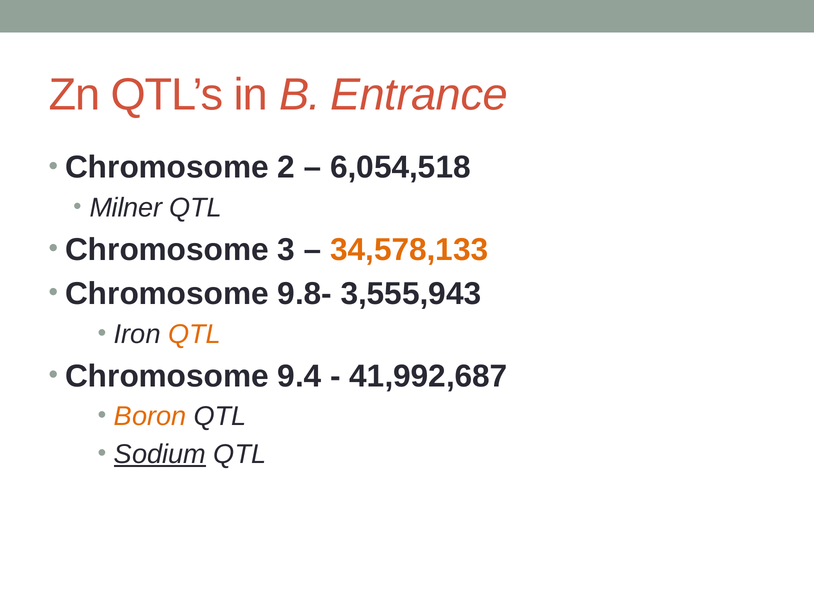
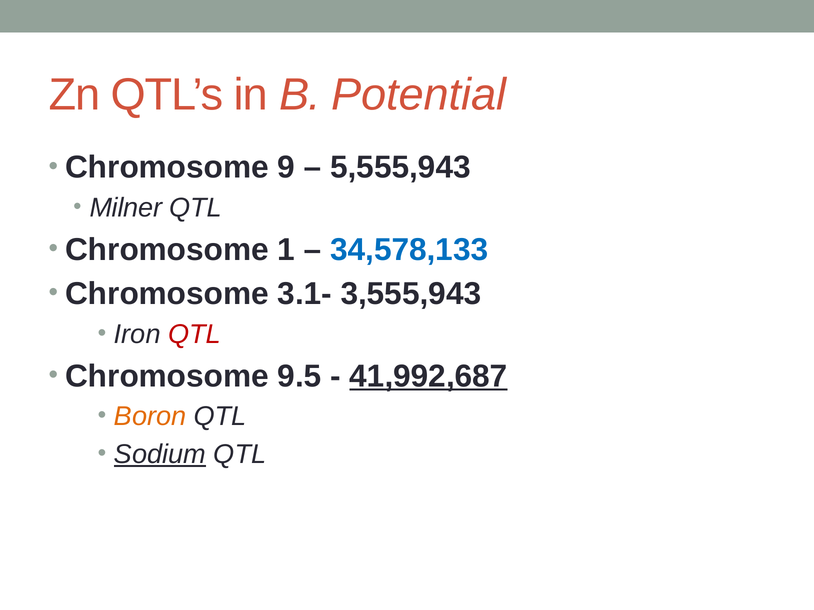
Entrance: Entrance -> Potential (419, 95)
2: 2 -> 9 (286, 168)
6,054,518: 6,054,518 -> 5,555,943 (400, 168)
3: 3 -> 1 (286, 250)
34,578,133 colour: orange -> blue (409, 250)
9.8-: 9.8- -> 3.1- (305, 294)
QTL colour: orange -> red (195, 335)
9.4: 9.4 -> 9.5 (299, 376)
41,992,687 underline: none -> present (428, 376)
